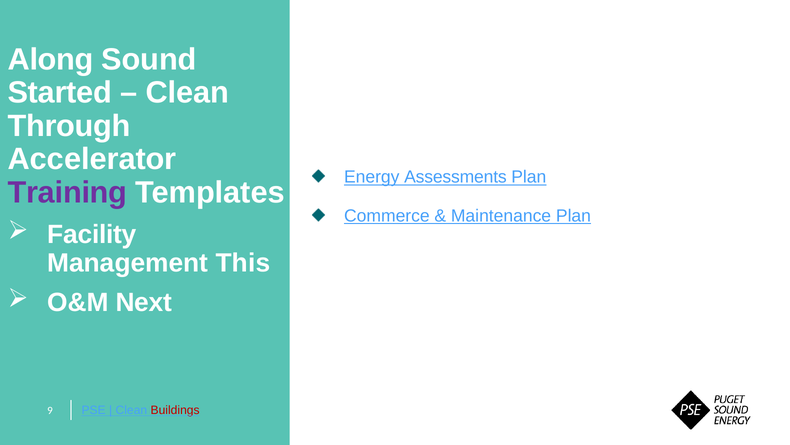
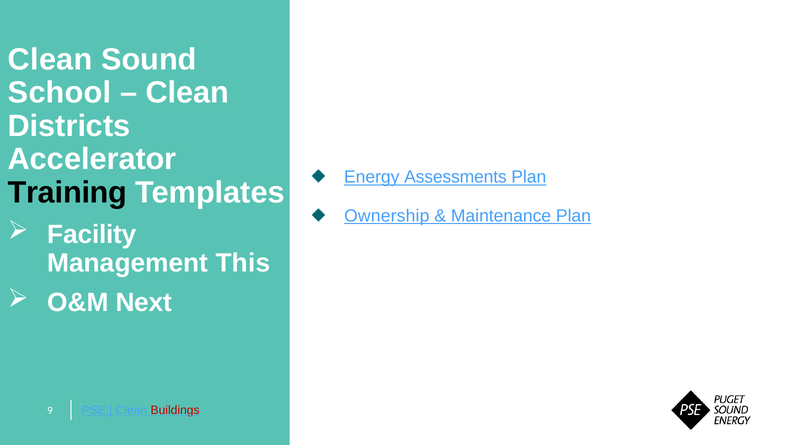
Along: Along -> Clean (50, 59)
Started: Started -> School (60, 93)
Through: Through -> Districts (69, 126)
Training colour: purple -> black (67, 192)
Commerce: Commerce -> Ownership (387, 216)
